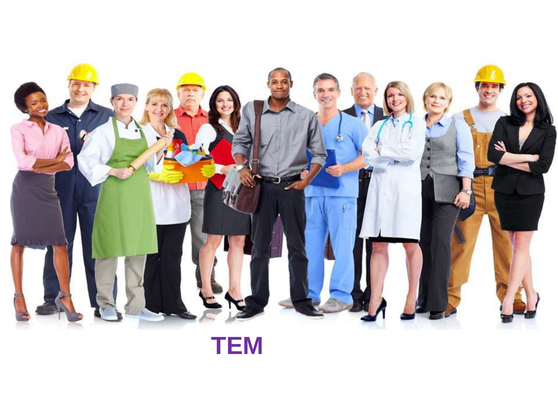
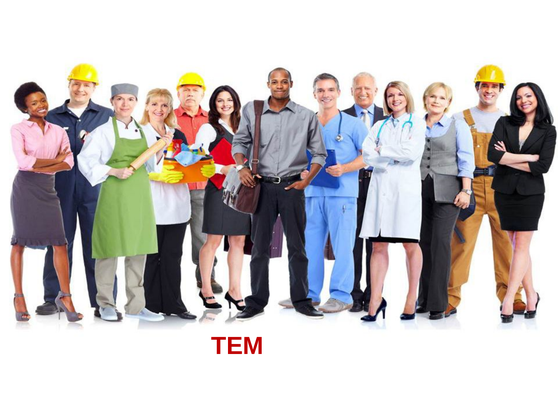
TEM colour: purple -> red (237, 346)
